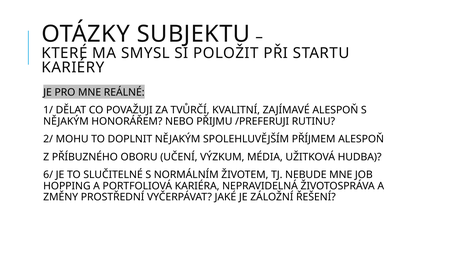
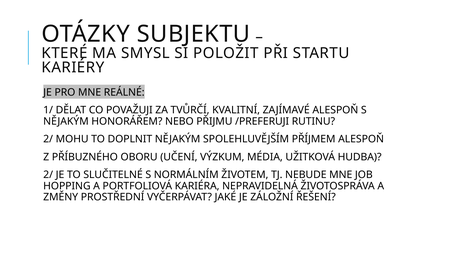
6/: 6/ -> 2/ (48, 175)
